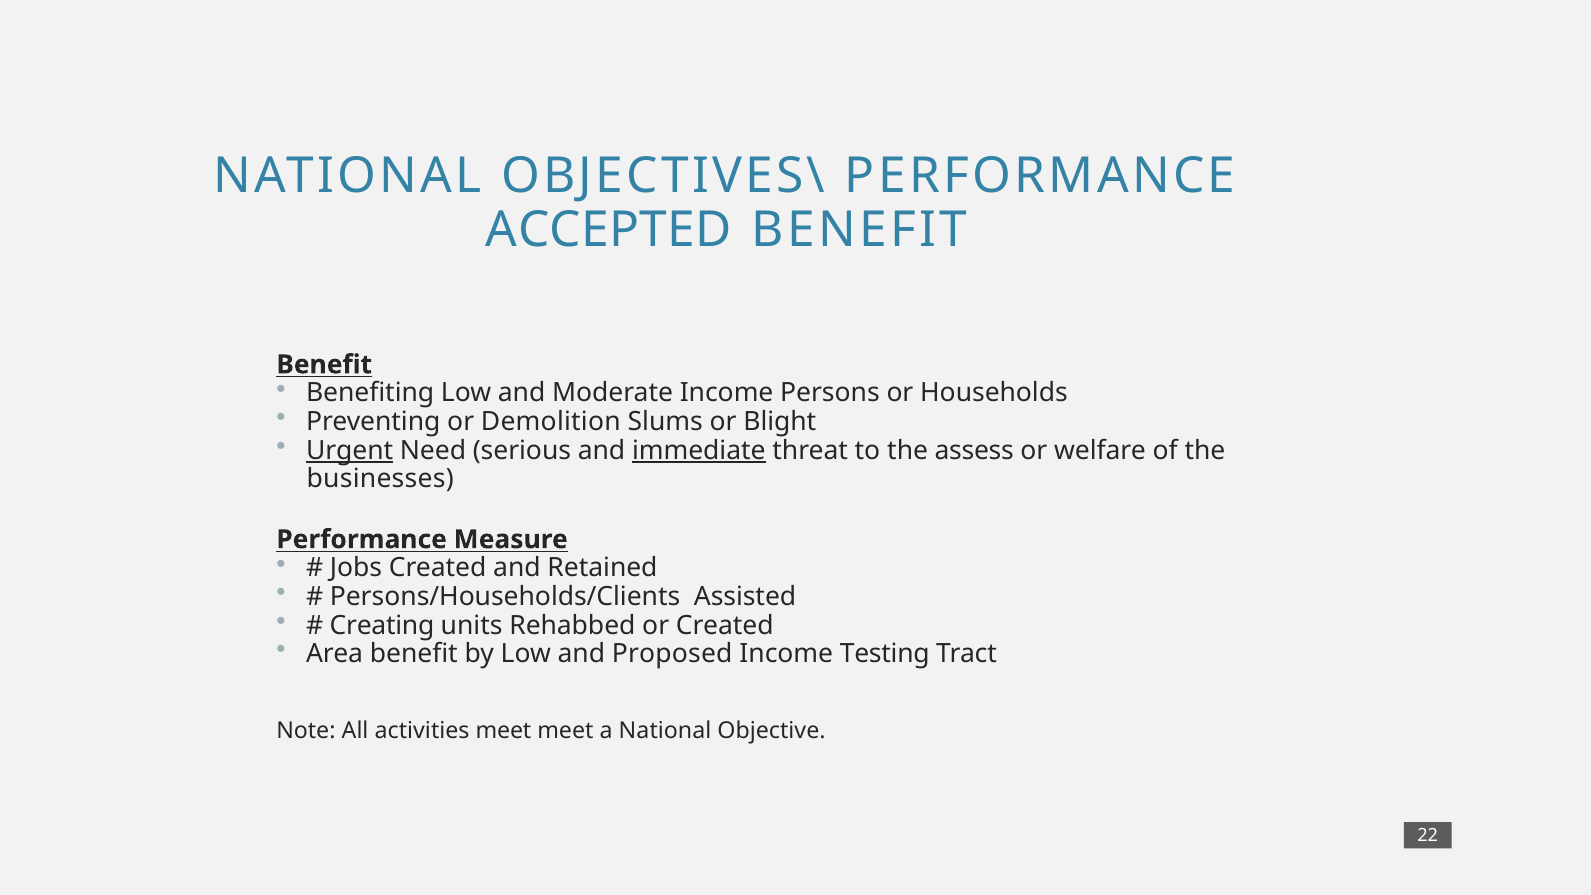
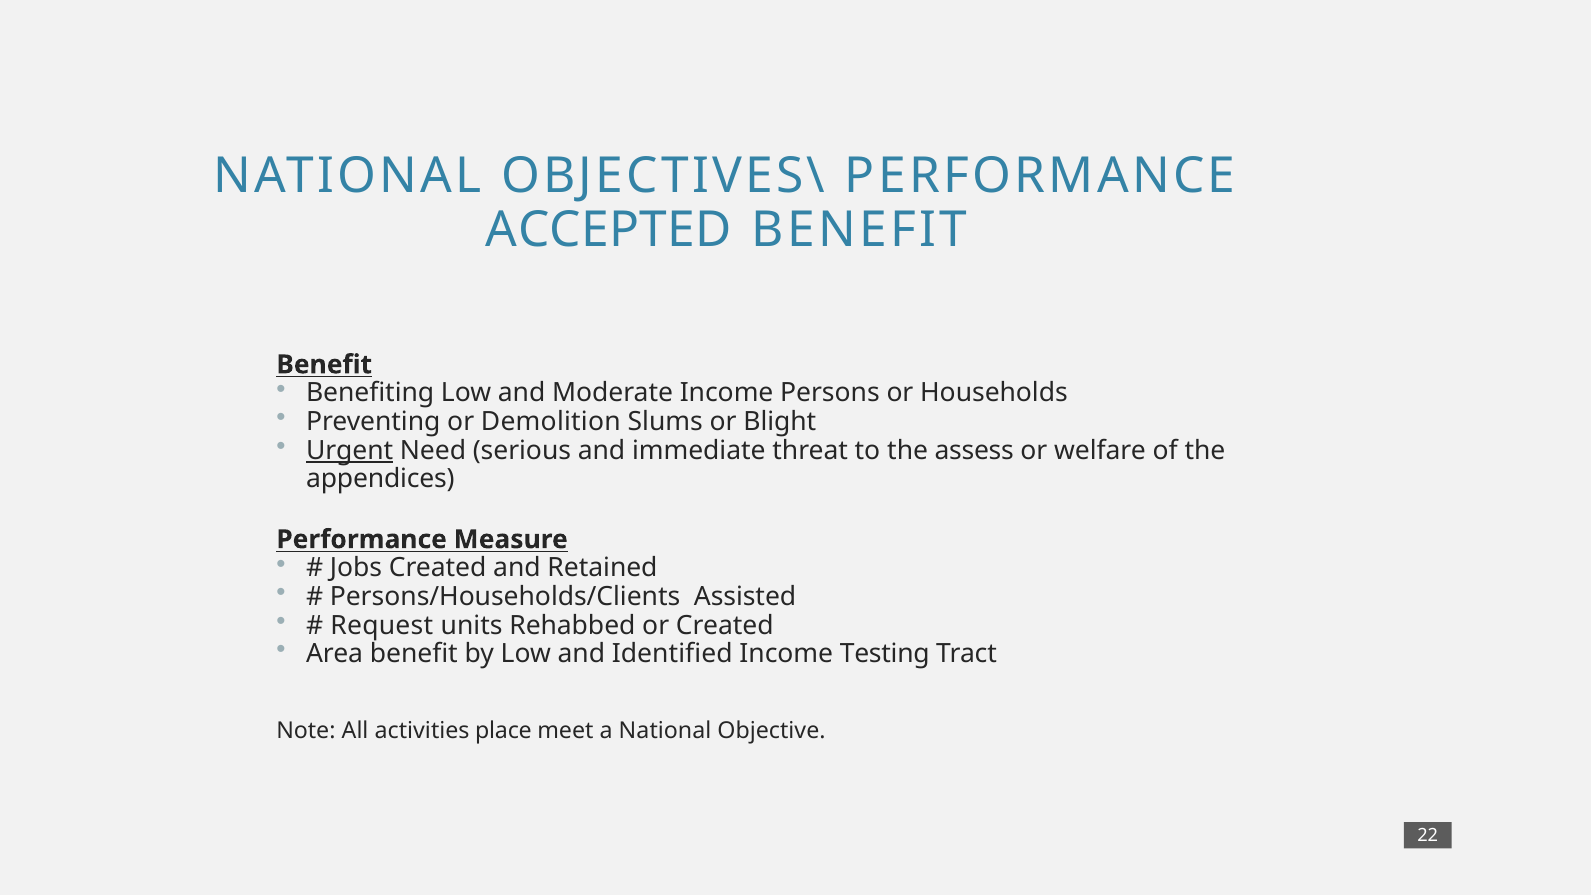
immediate underline: present -> none (699, 450)
businesses: businesses -> appendices (380, 479)
Creating: Creating -> Request (382, 625)
Proposed: Proposed -> Identified (672, 654)
activities meet: meet -> place (503, 731)
